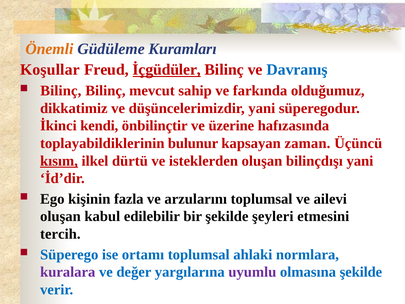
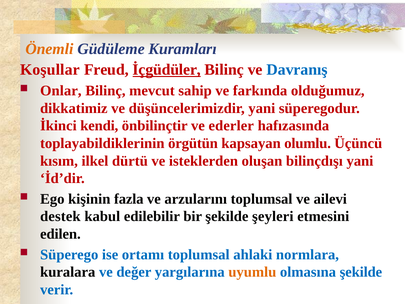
Bilinç: Bilinç -> Onlar (61, 91)
üzerine: üzerine -> ederler (231, 126)
bulunur: bulunur -> örgütün (193, 143)
zaman: zaman -> olumlu (308, 143)
kısım underline: present -> none (59, 161)
oluşan: oluşan -> destek (60, 216)
tercih: tercih -> edilen (60, 234)
kuralara colour: purple -> black (68, 272)
uyumlu colour: purple -> orange (252, 272)
